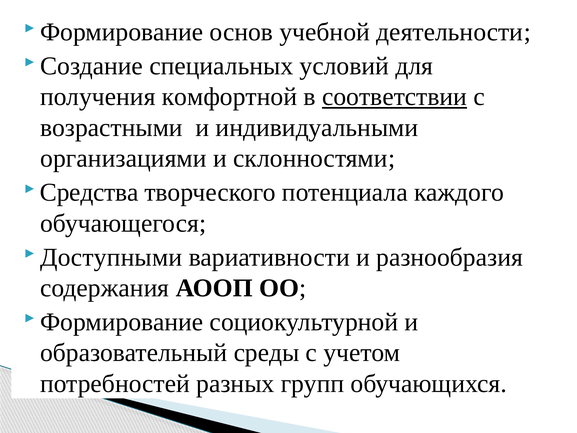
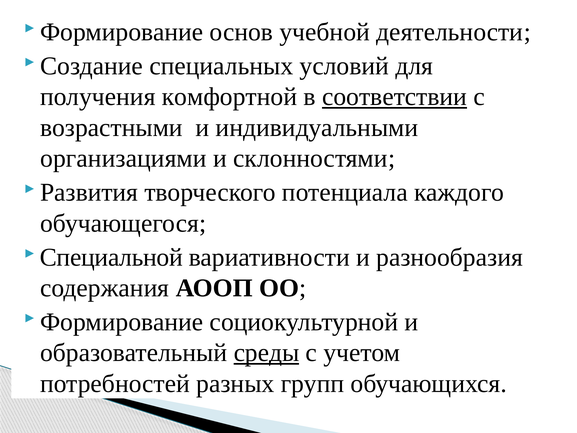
Средства: Средства -> Развития (89, 192)
Доступными: Доступными -> Специальной (111, 257)
среды underline: none -> present (266, 353)
